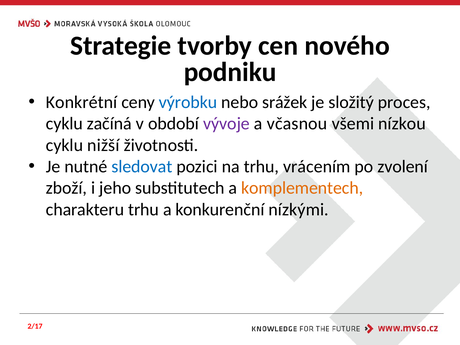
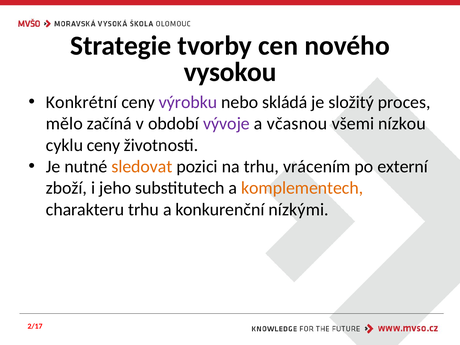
podniku: podniku -> vysokou (230, 72)
výrobku colour: blue -> purple (188, 102)
srážek: srážek -> skládá (285, 102)
cyklu: cyklu -> mělo (64, 124)
cyklu nižší: nižší -> ceny (104, 145)
sledovat colour: blue -> orange (142, 167)
zvolení: zvolení -> externí (403, 167)
